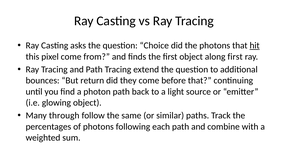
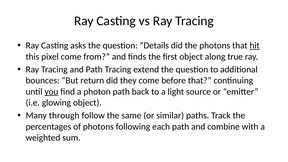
Choice: Choice -> Details (154, 46)
along first: first -> true (235, 57)
you underline: none -> present (51, 92)
